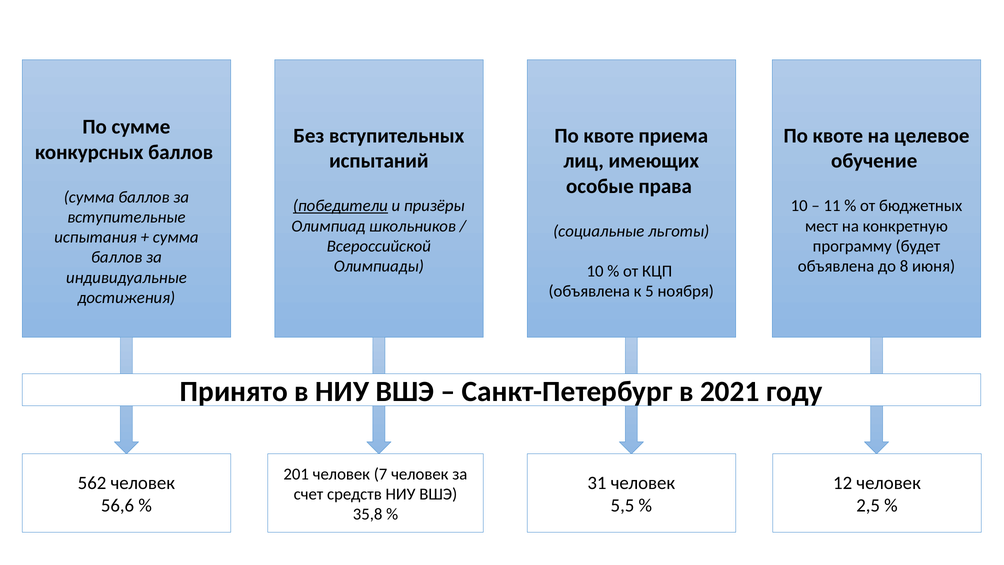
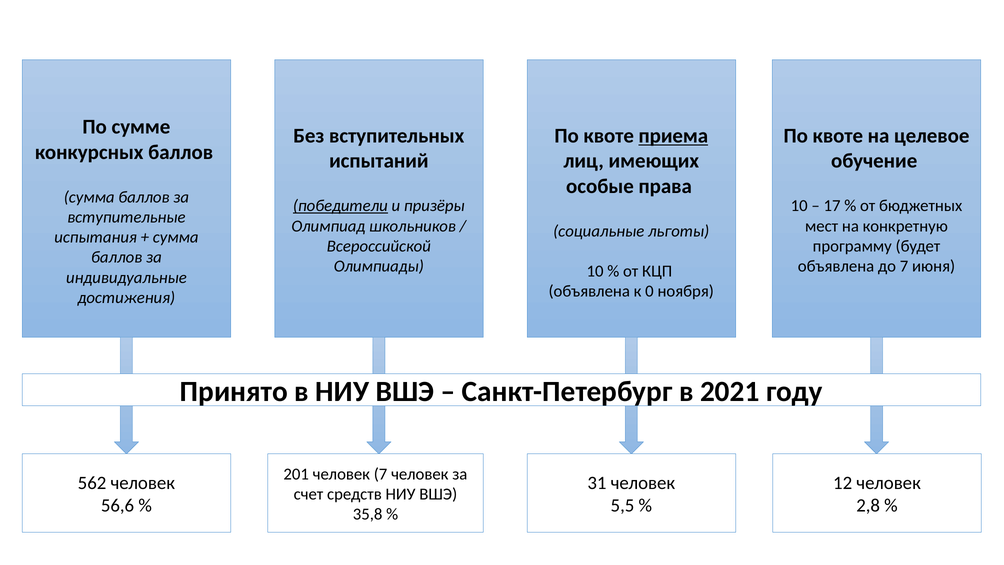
приема underline: none -> present (673, 136)
11: 11 -> 17 (832, 206)
до 8: 8 -> 7 (904, 266)
5: 5 -> 0 (649, 291)
2,5: 2,5 -> 2,8 (868, 505)
